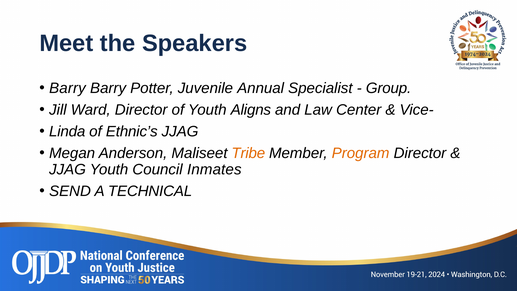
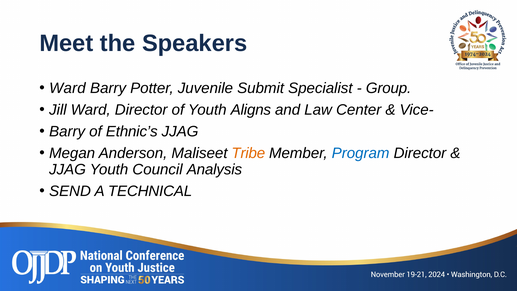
Barry: Barry -> Ward (67, 88)
Annual: Annual -> Submit (261, 88)
Linda: Linda -> Barry (67, 131)
Program colour: orange -> blue (361, 153)
Inmates: Inmates -> Analysis (214, 169)
